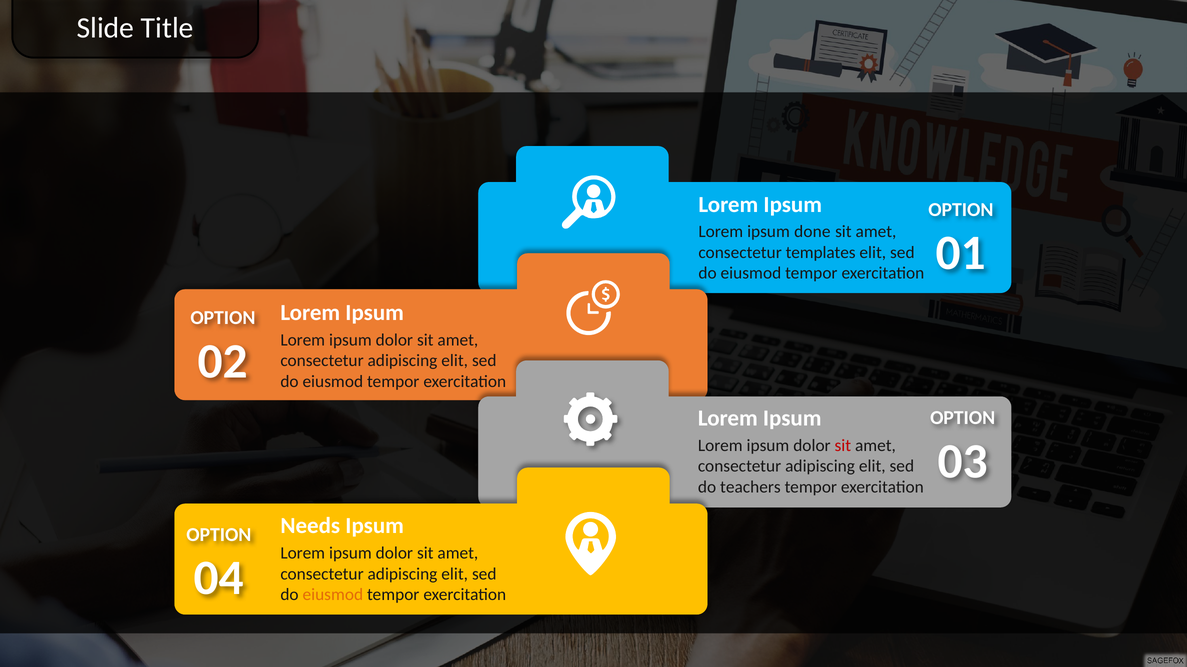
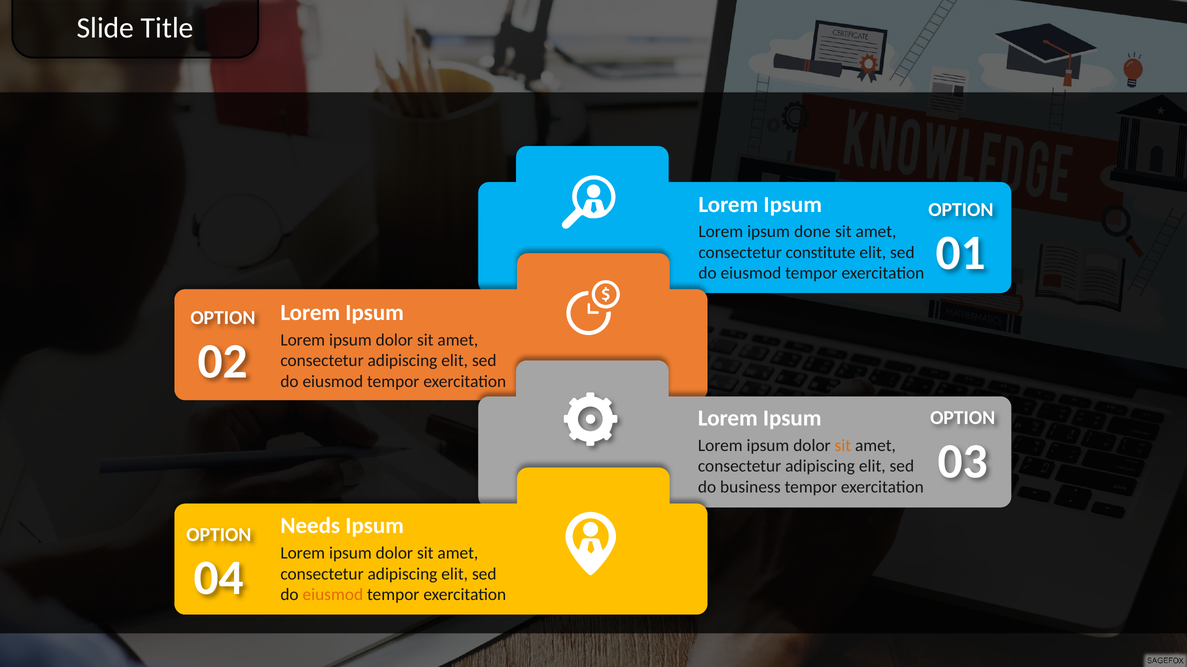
templates: templates -> constitute (821, 253)
sit colour: red -> orange (843, 446)
teachers: teachers -> business (750, 487)
